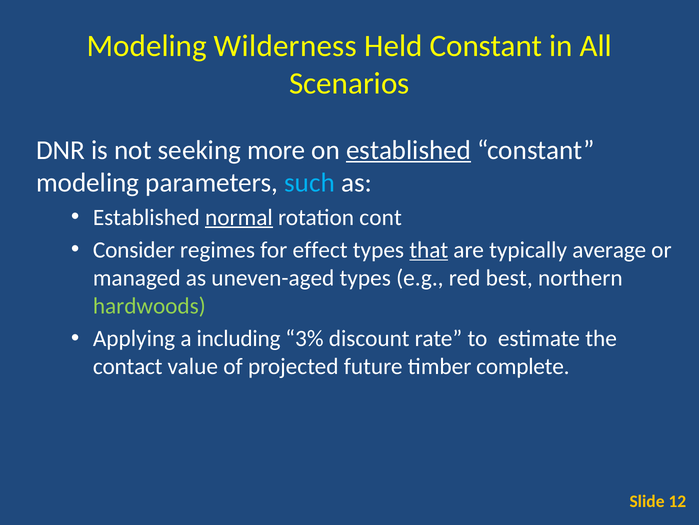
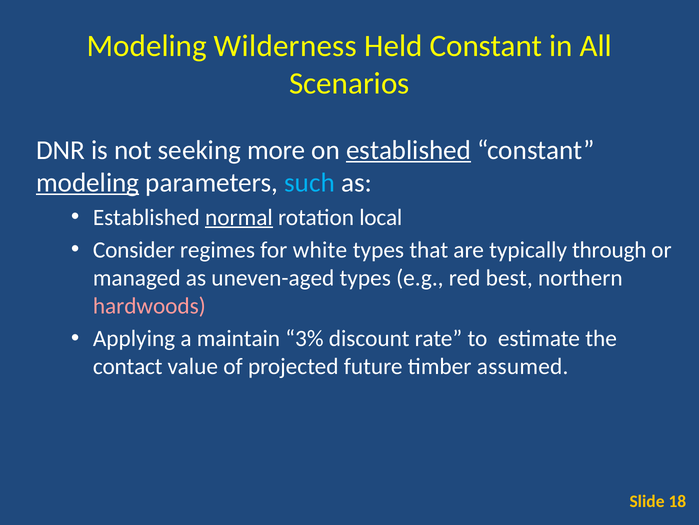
modeling underline: none -> present (88, 182)
cont: cont -> local (381, 217)
effect: effect -> white (320, 250)
that underline: present -> none (429, 250)
average: average -> through (609, 250)
hardwoods colour: light green -> pink (149, 306)
including: including -> maintain (238, 338)
complete: complete -> assumed (523, 366)
12: 12 -> 18 (677, 501)
